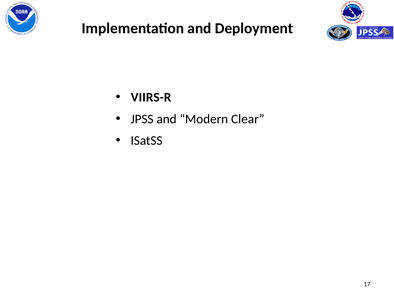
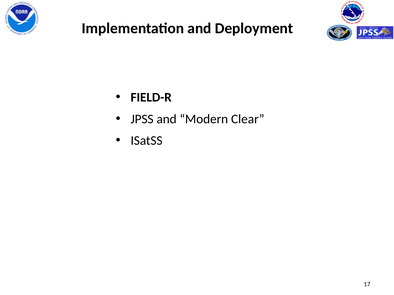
VIIRS-R: VIIRS-R -> FIELD-R (151, 98)
